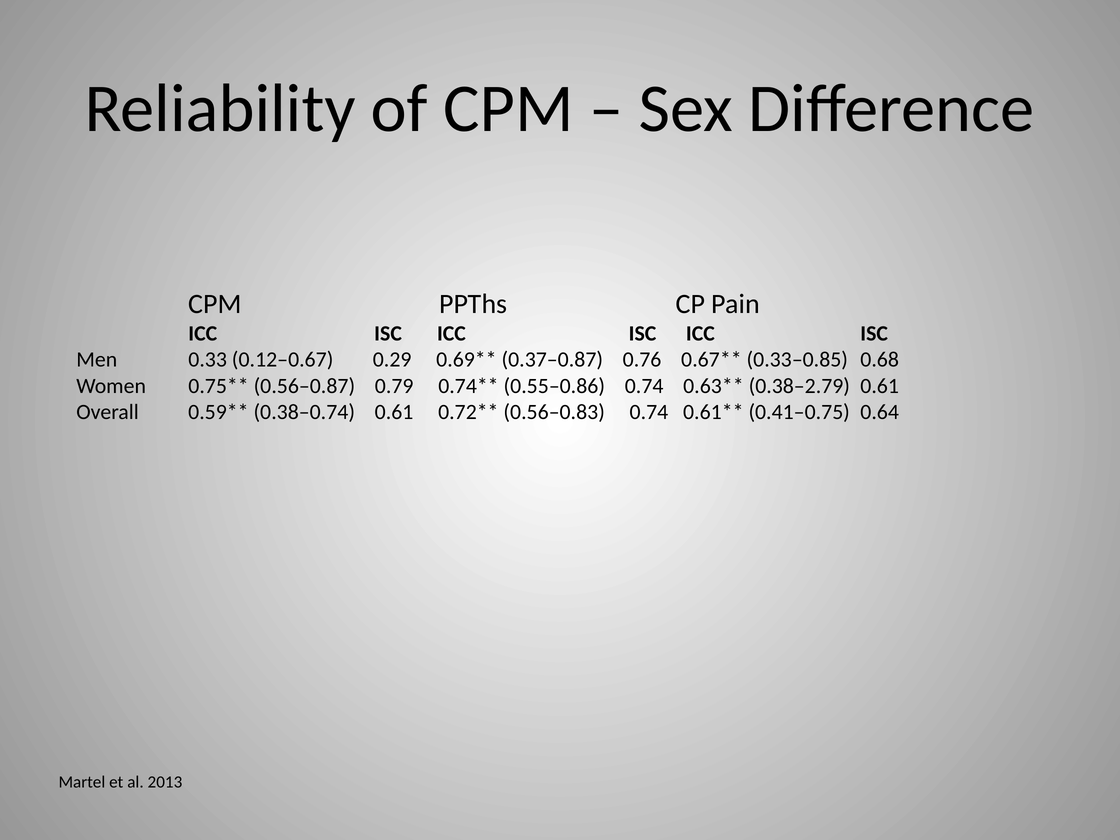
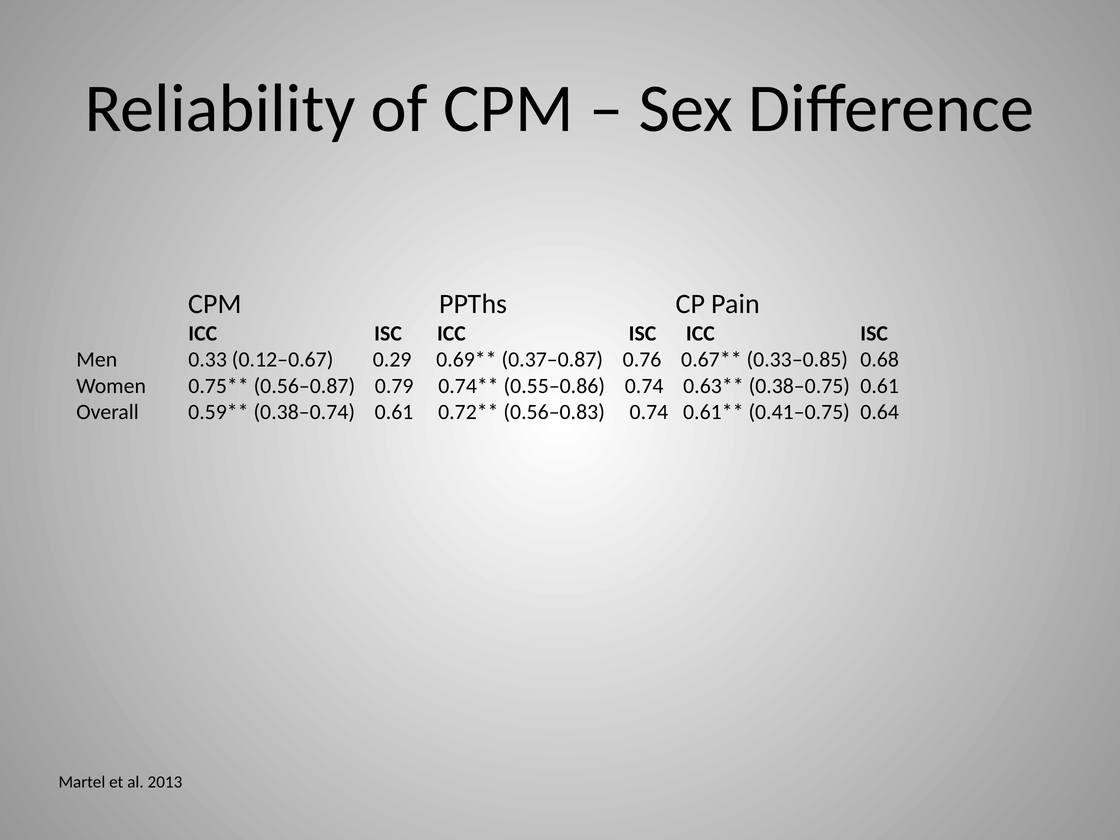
0.38–2.79: 0.38–2.79 -> 0.38–0.75 (799, 386)
